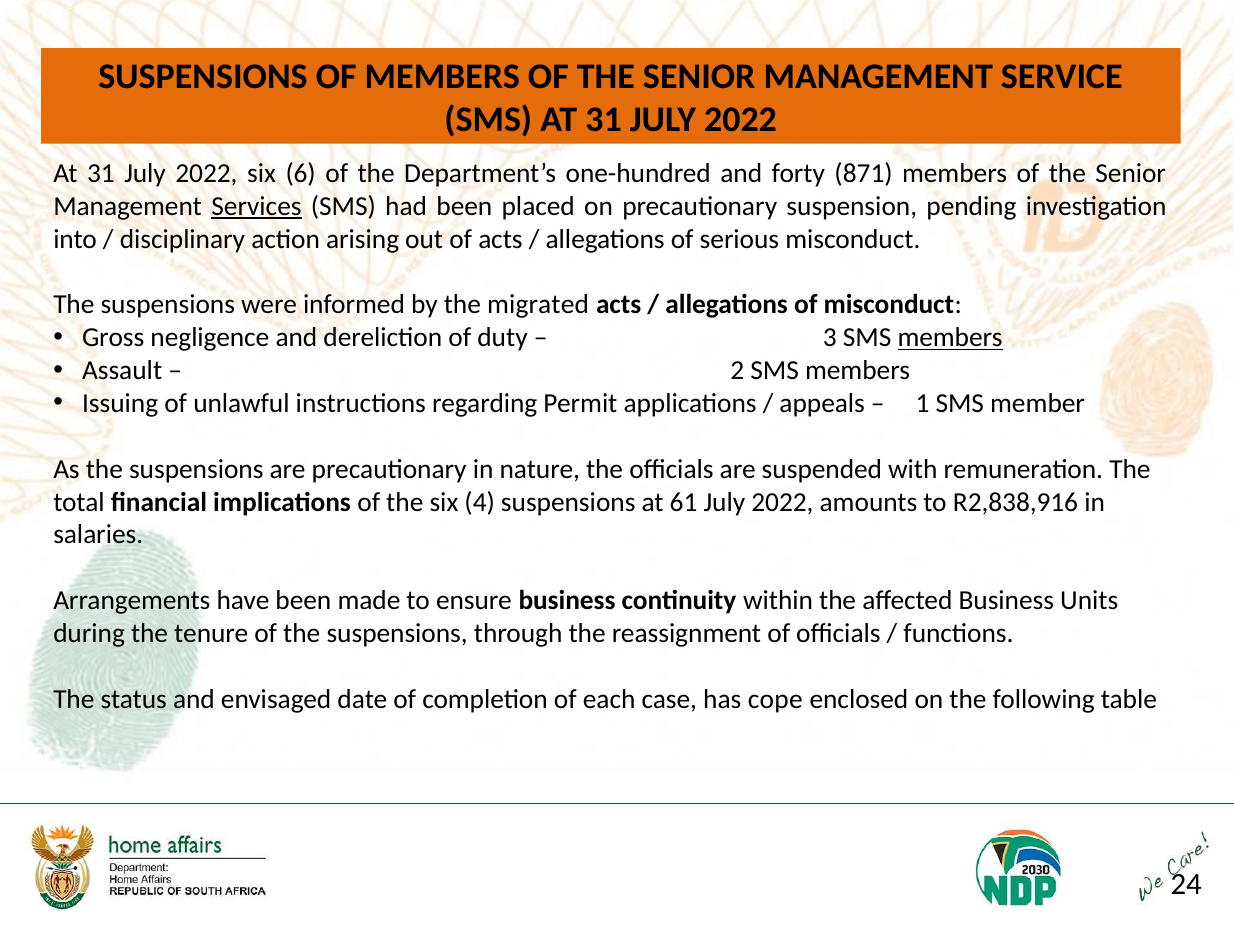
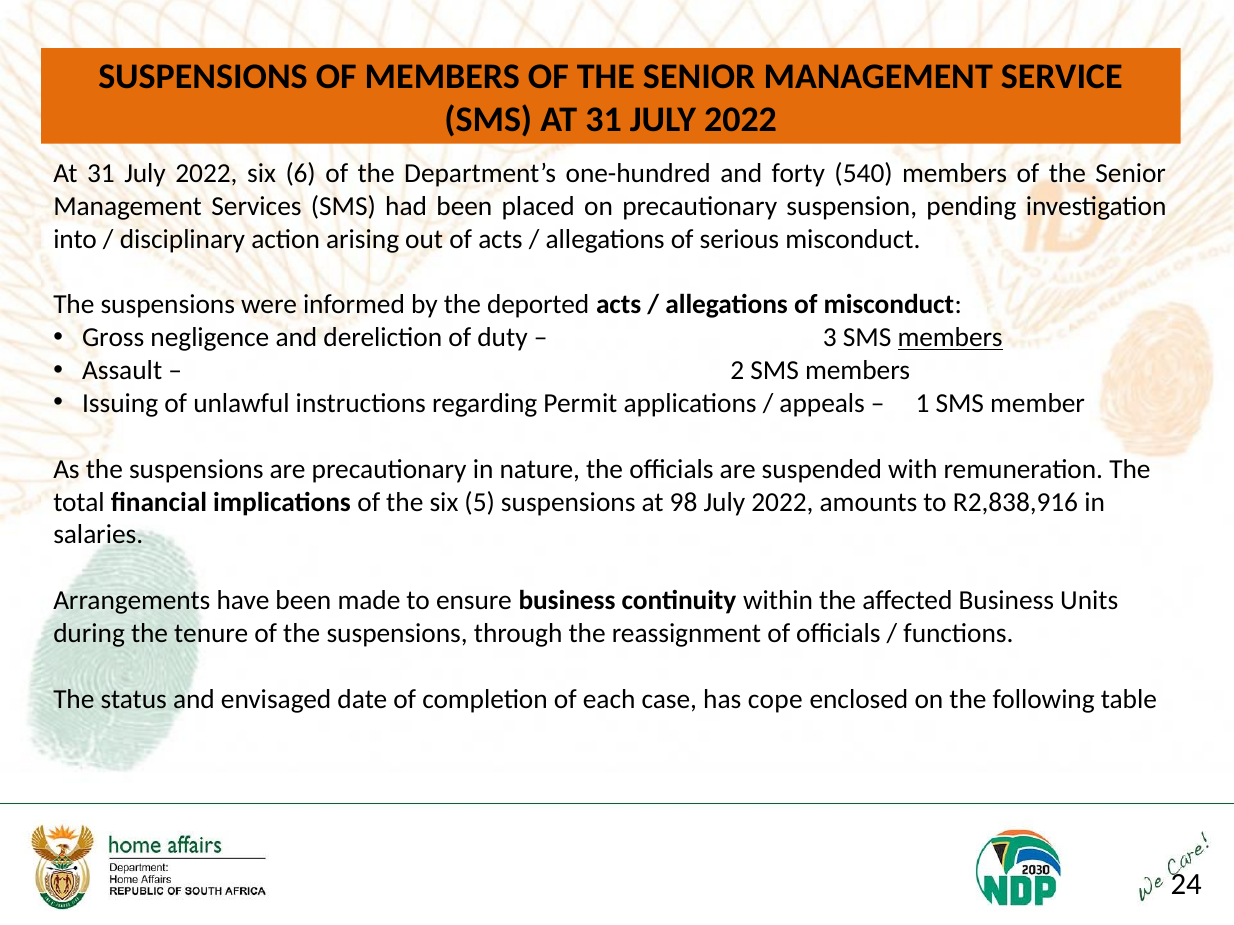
871: 871 -> 540 (864, 173)
Services underline: present -> none (256, 206)
migrated: migrated -> deported (538, 305)
4: 4 -> 5 (480, 502)
61: 61 -> 98 (684, 502)
